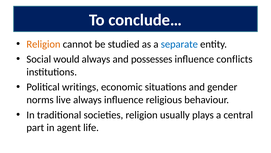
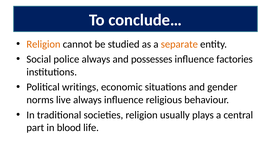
separate colour: blue -> orange (179, 44)
would: would -> police (66, 59)
conflicts: conflicts -> factories (235, 59)
agent: agent -> blood (69, 127)
